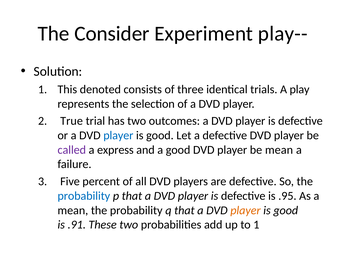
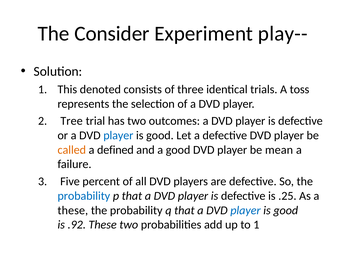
play: play -> toss (300, 89)
True: True -> Tree (72, 121)
called colour: purple -> orange (72, 150)
express: express -> defined (115, 150)
.95: .95 -> .25 (287, 195)
mean: mean -> these (73, 210)
player colour: orange -> blue (245, 210)
.91: .91 -> .92 (77, 224)
